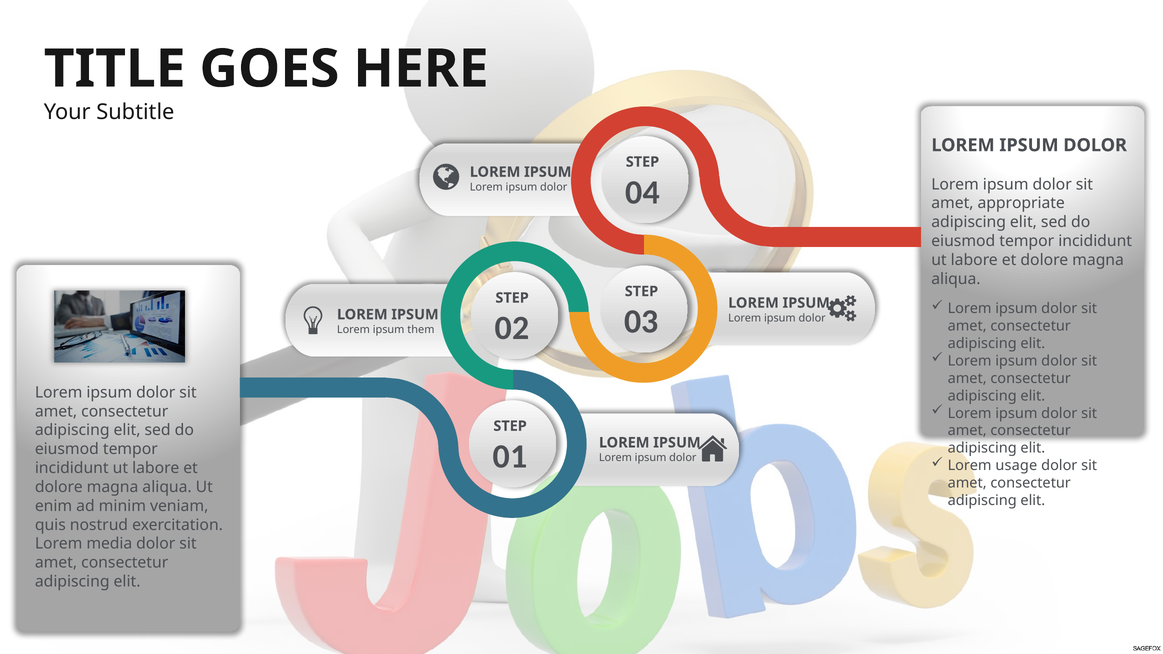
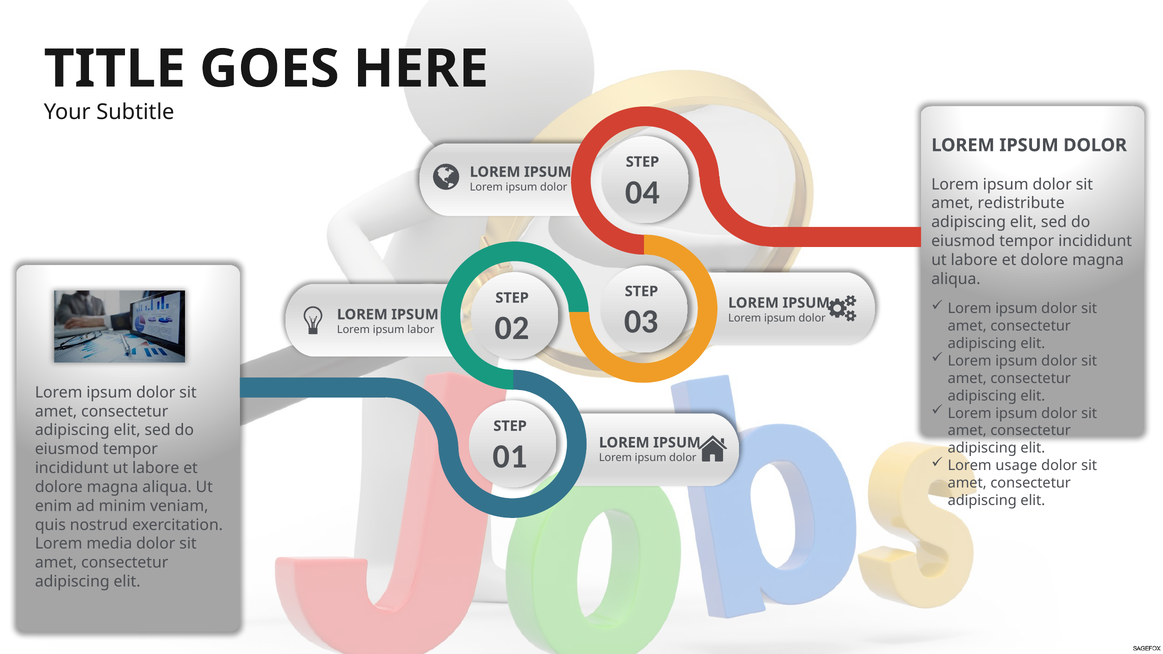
appropriate: appropriate -> redistribute (1021, 203)
them: them -> labor (421, 330)
